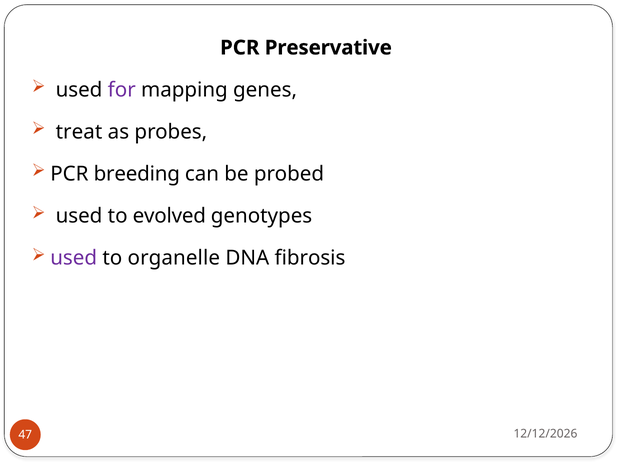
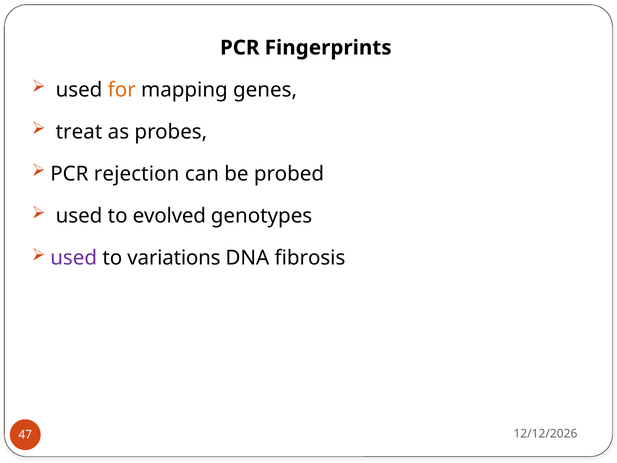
Preservative: Preservative -> Fingerprints (328, 48)
for colour: purple -> orange (122, 90)
breeding: breeding -> rejection (137, 174)
organelle: organelle -> variations (174, 258)
